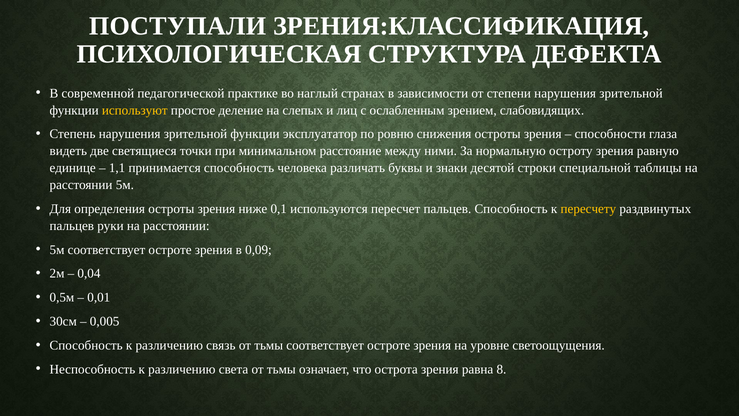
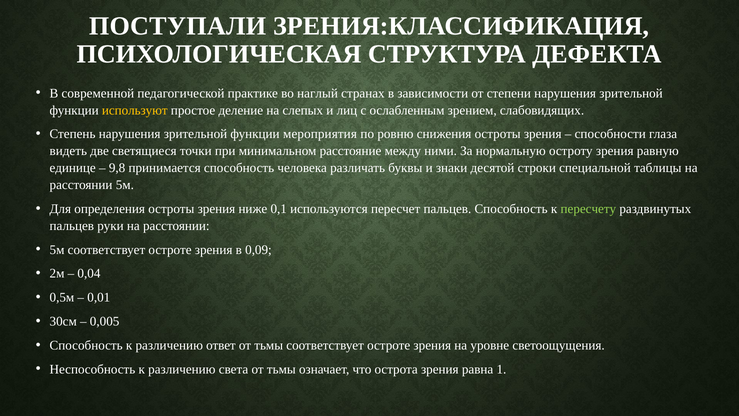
эксплуататор: эксплуататор -> мероприятия (320, 134)
1,1: 1,1 -> 9,8 (117, 168)
пересчету colour: yellow -> light green (588, 209)
связь: связь -> ответ (221, 345)
8: 8 -> 1 (501, 369)
